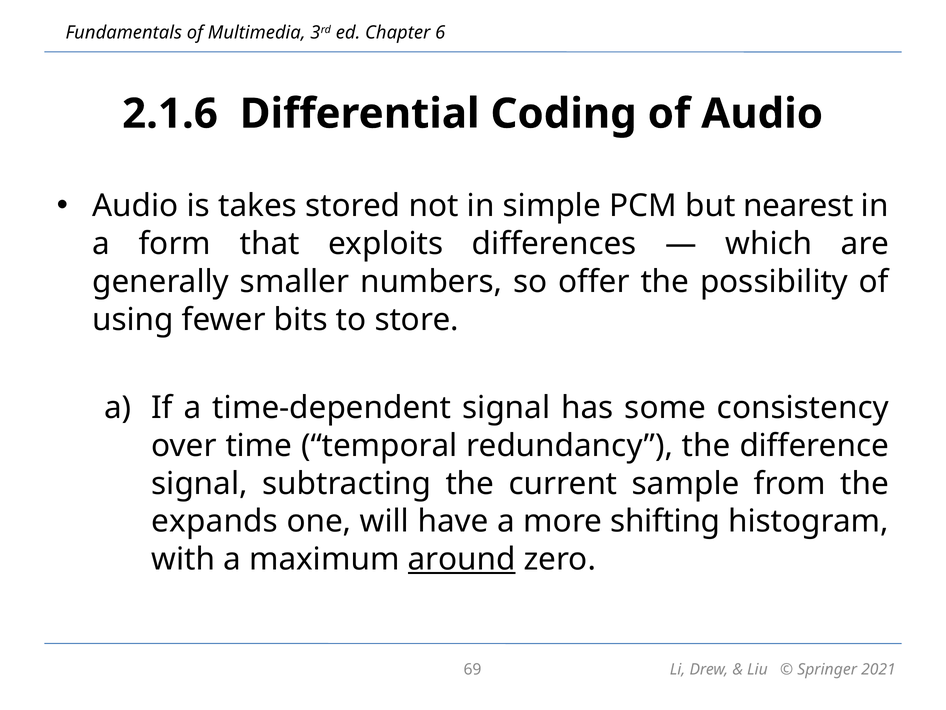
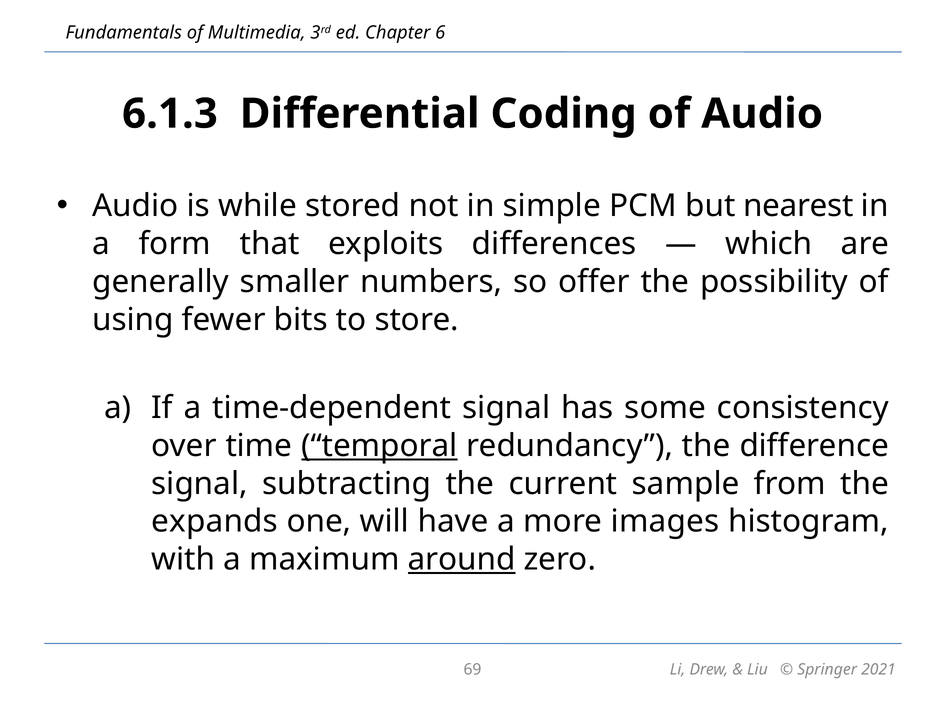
2.1.6: 2.1.6 -> 6.1.3 (170, 114)
takes: takes -> while (258, 206)
temporal underline: none -> present (379, 445)
shifting: shifting -> images (665, 521)
